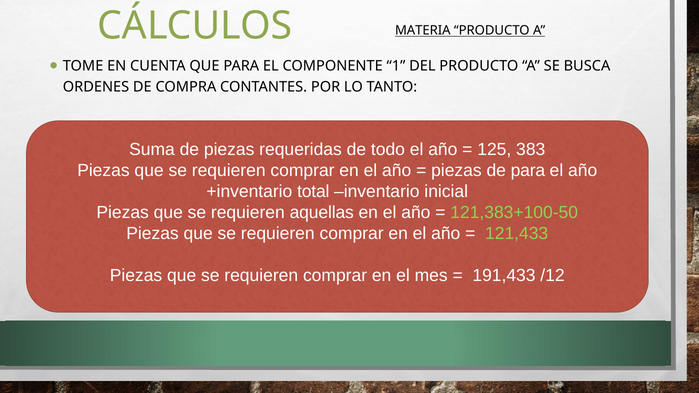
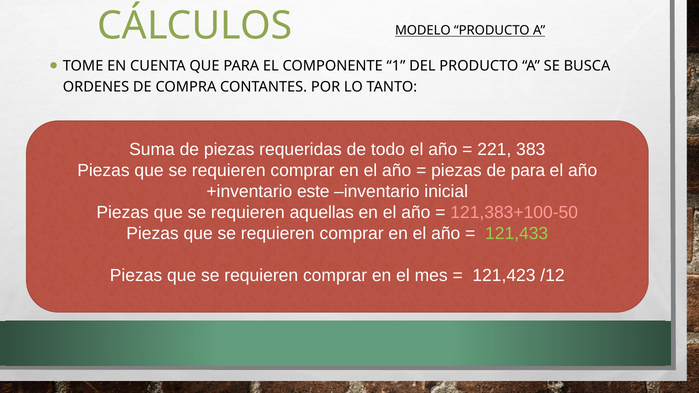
MATERIA: MATERIA -> MODELO (423, 30)
125: 125 -> 221 (494, 150)
total: total -> este (313, 192)
121,383+100-50 colour: light green -> pink (514, 213)
191,433: 191,433 -> 121,423 (504, 275)
